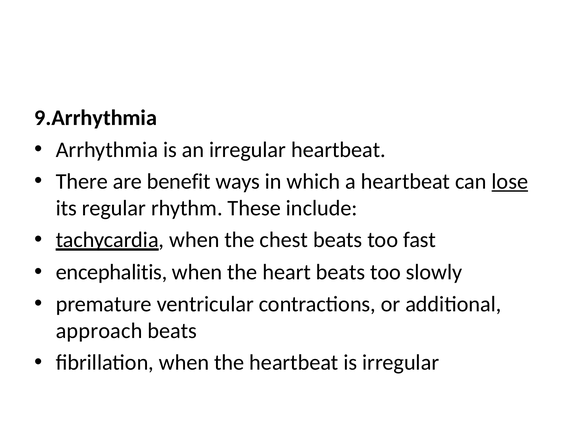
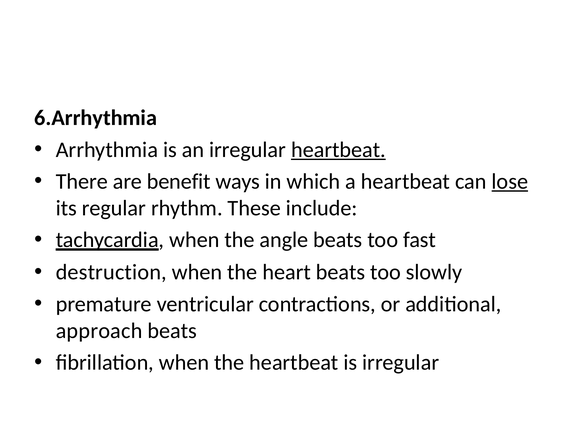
9.Arrhythmia: 9.Arrhythmia -> 6.Arrhythmia (96, 118)
heartbeat underline: none -> present (338, 150)
chest: chest -> angle (284, 240)
encephalitis: encephalitis -> destruction (111, 272)
